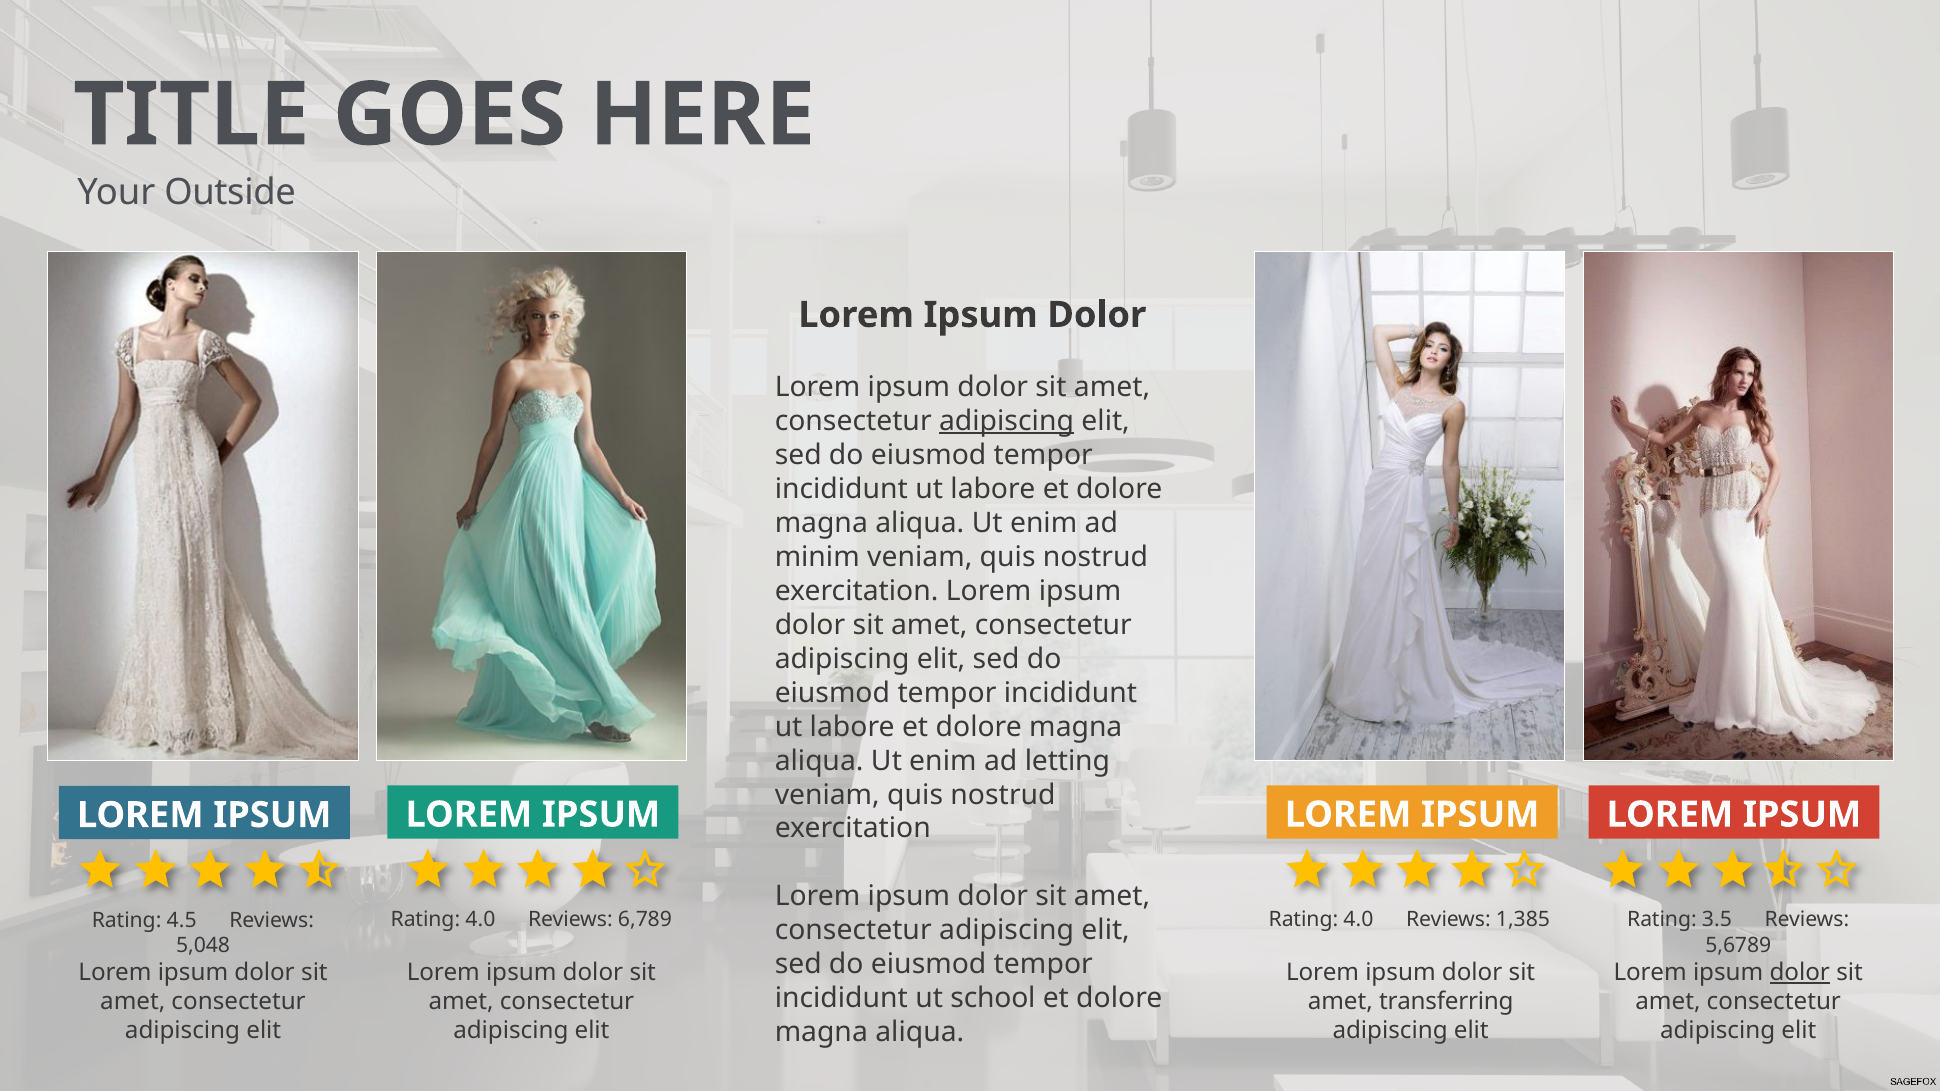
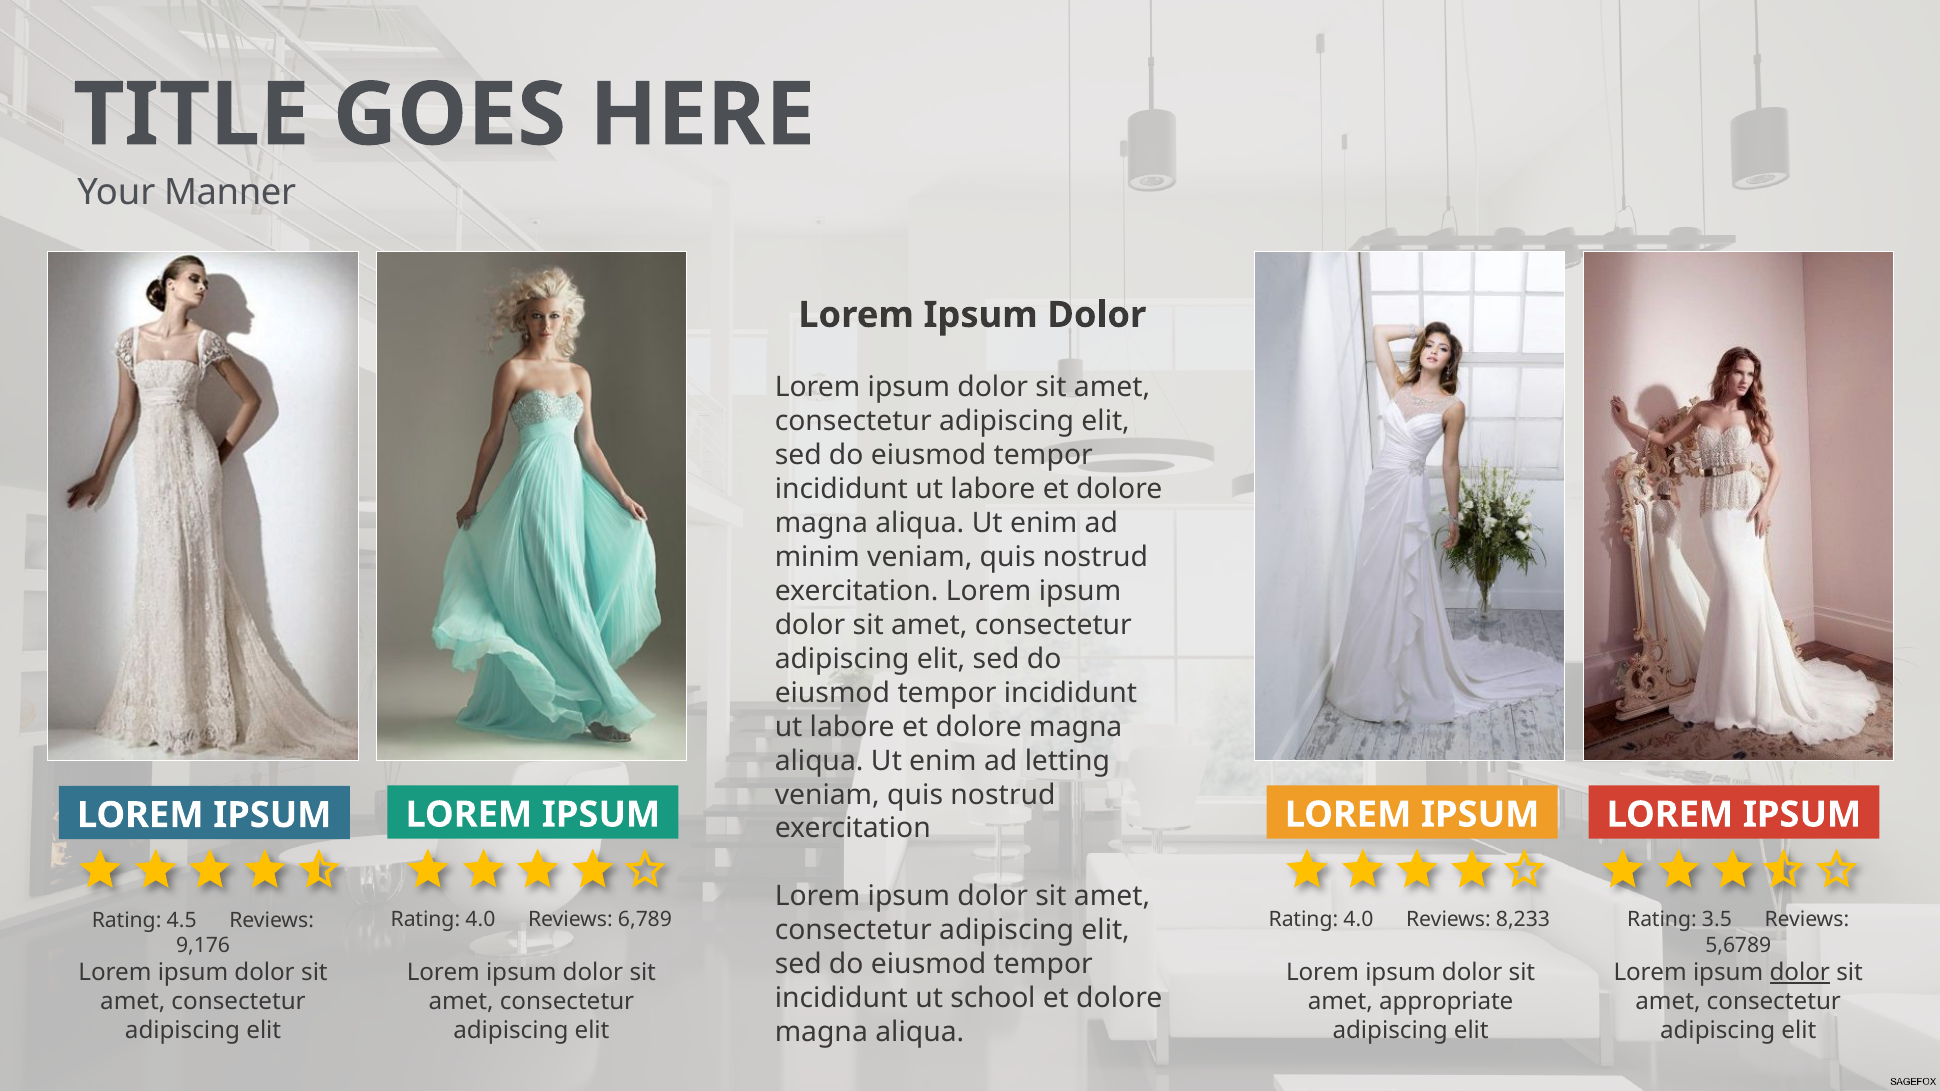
Outside: Outside -> Manner (230, 193)
adipiscing underline: present -> none (1006, 421)
1,385: 1,385 -> 8,233 (1523, 920)
5,048: 5,048 -> 9,176 (203, 946)
transferring: transferring -> appropriate (1446, 1002)
